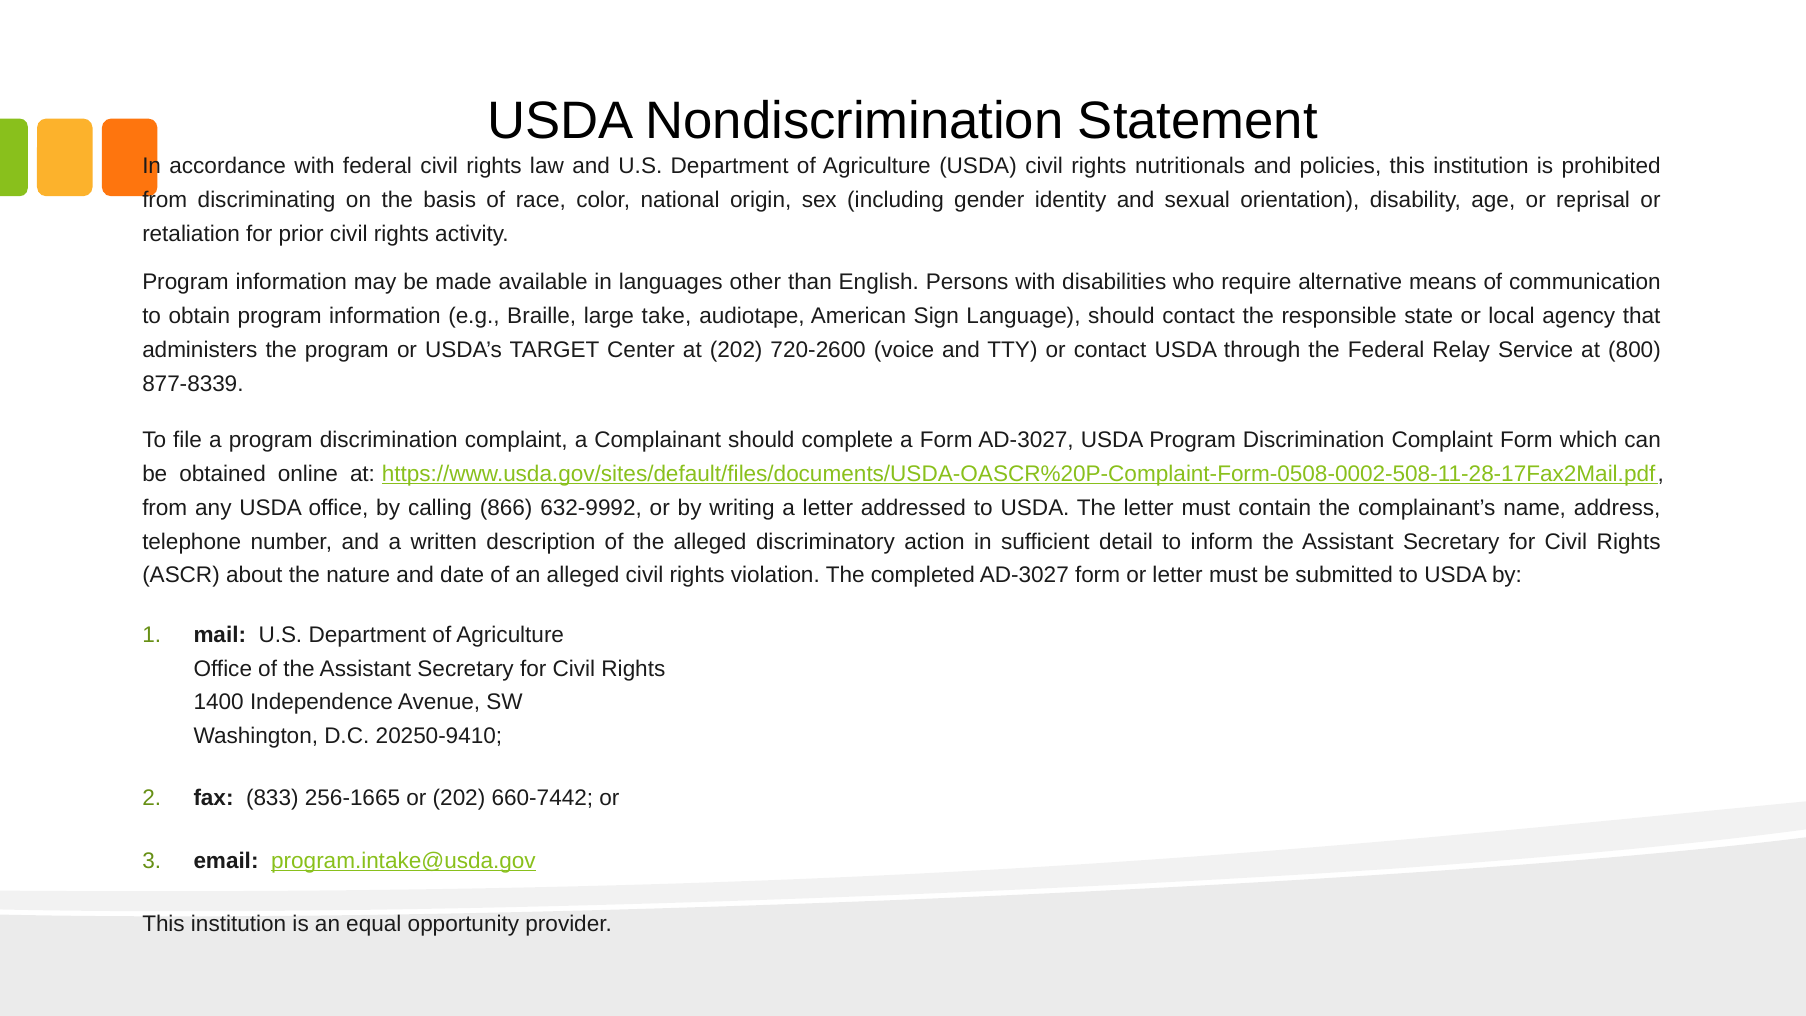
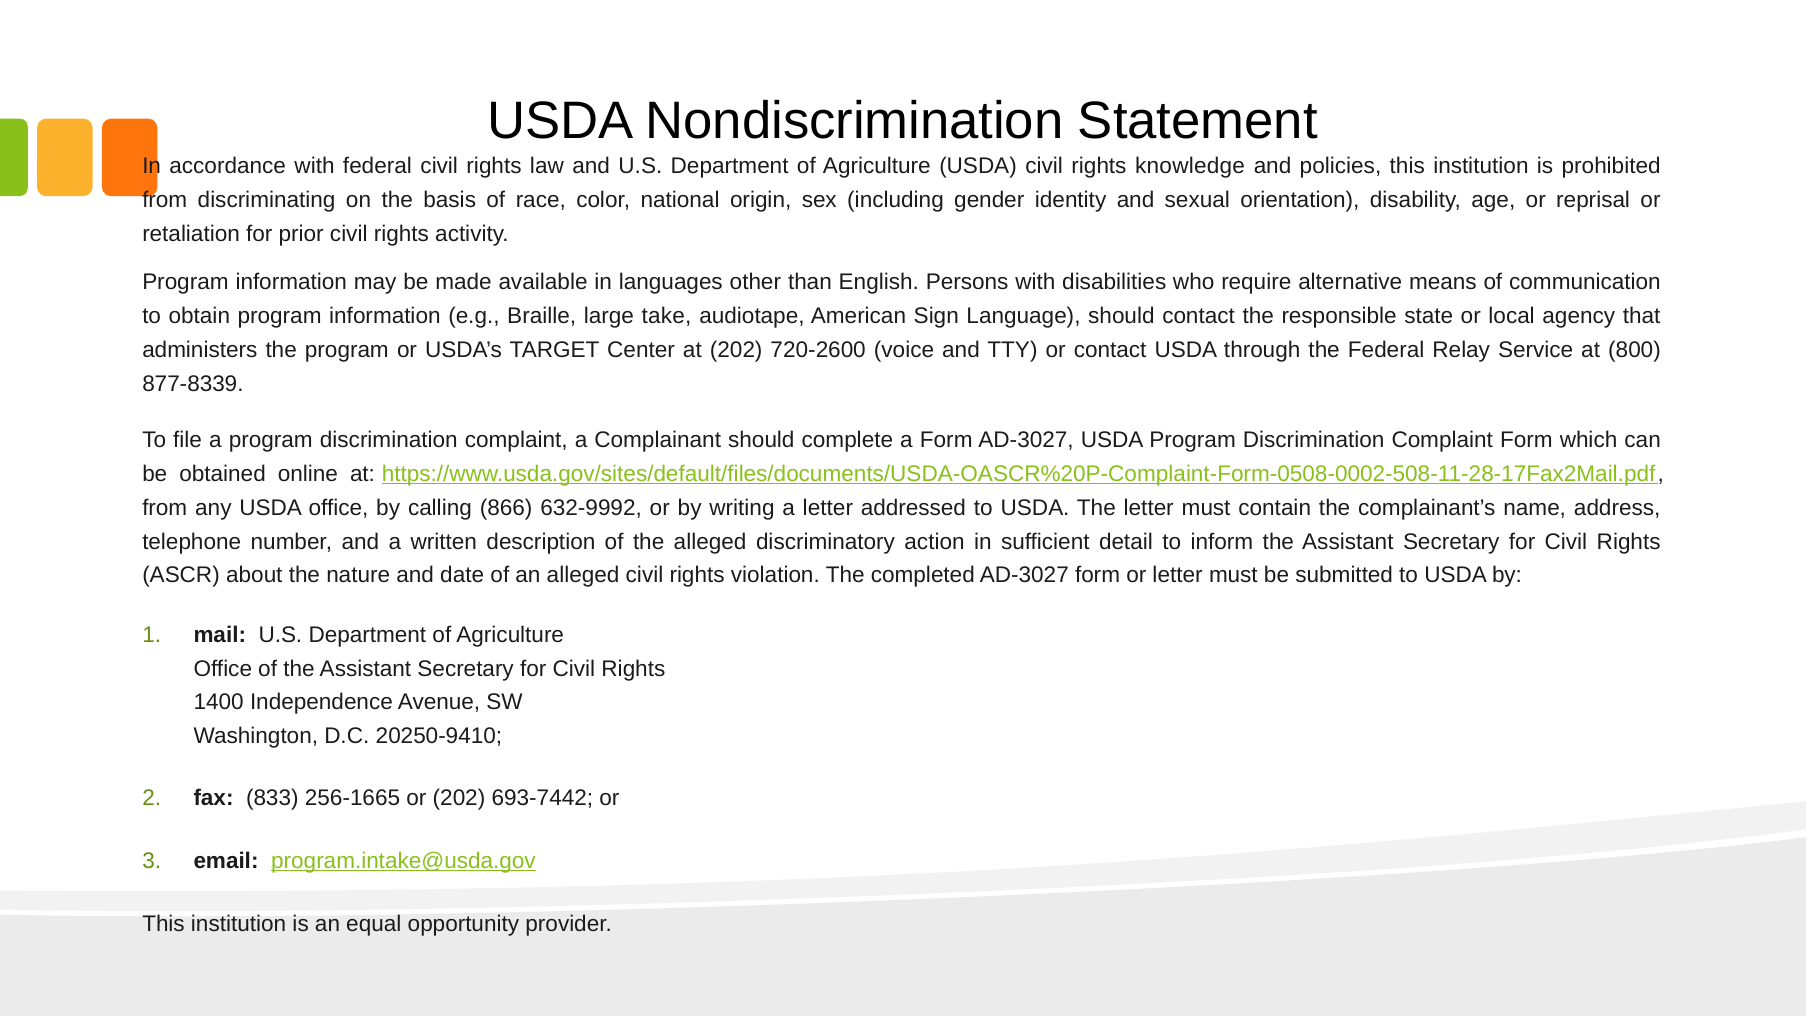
nutritionals: nutritionals -> knowledge (1190, 166)
660-7442: 660-7442 -> 693-7442 (542, 799)
